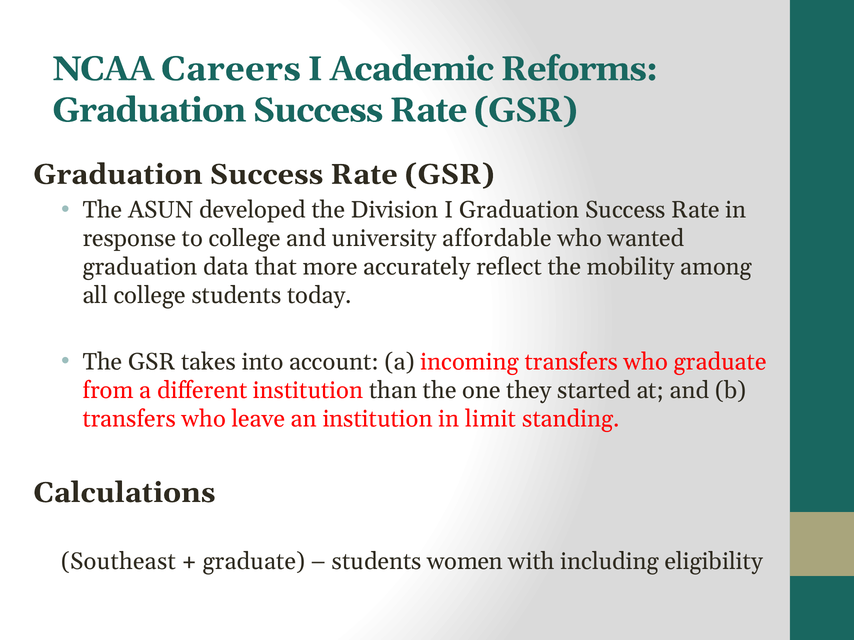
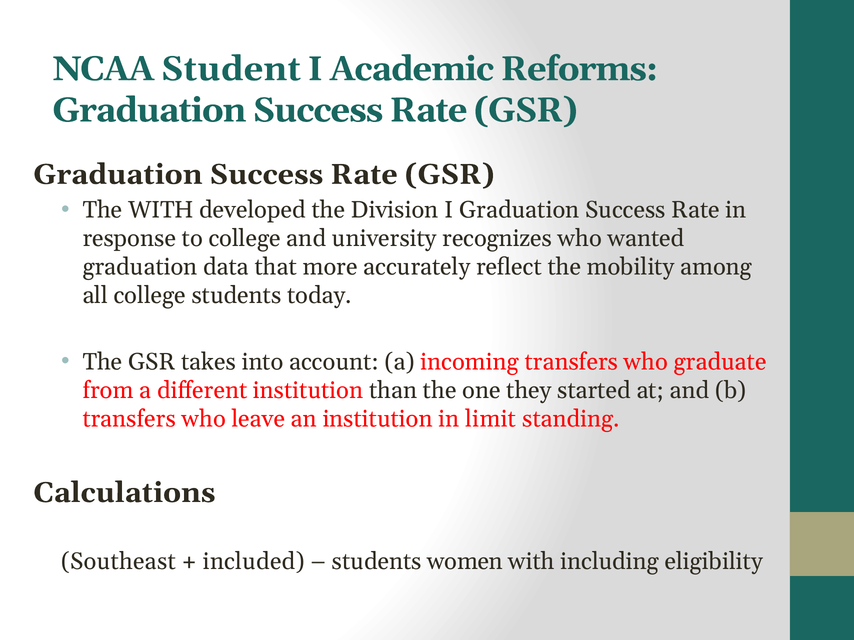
Careers: Careers -> Student (231, 69)
The ASUN: ASUN -> WITH (161, 210)
affordable: affordable -> recognizes (497, 239)
graduate: graduate -> included (254, 562)
